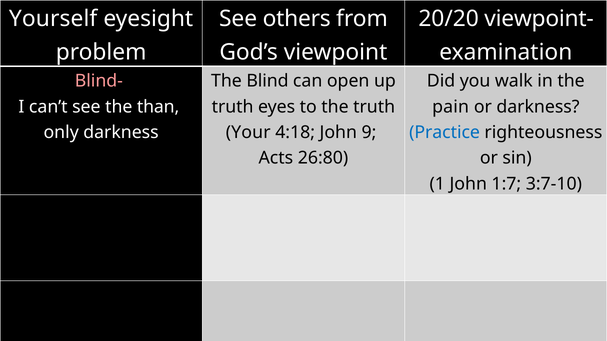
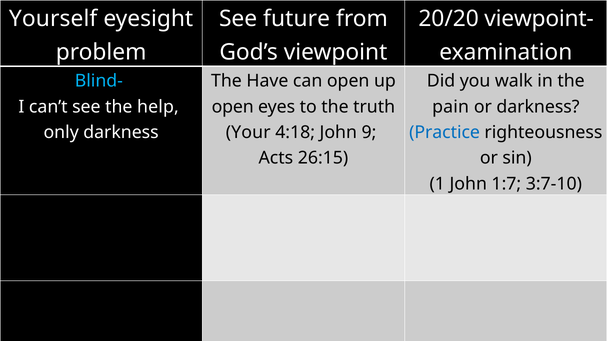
others: others -> future (297, 19)
Blind- colour: pink -> light blue (99, 81)
Blind: Blind -> Have (267, 81)
than: than -> help (158, 107)
truth: truth -> open (233, 107)
26:80: 26:80 -> 26:15 (323, 158)
